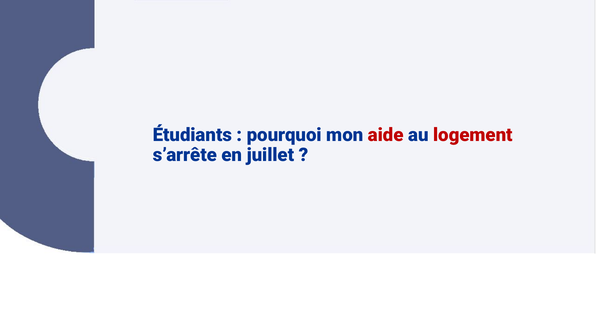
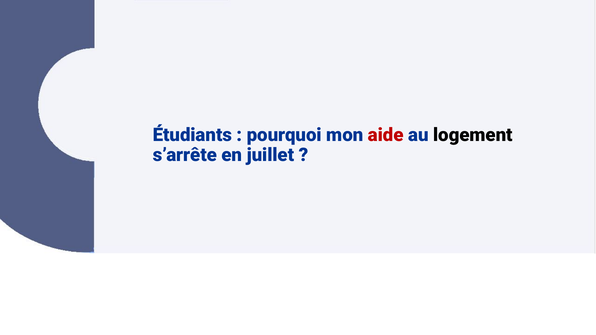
logement colour: red -> black (473, 135)
